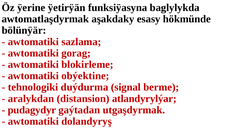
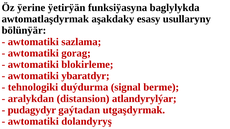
hökmünde: hökmünde -> usullaryny (187, 19)
obýektine: obýektine -> ybaratdyr (85, 76)
